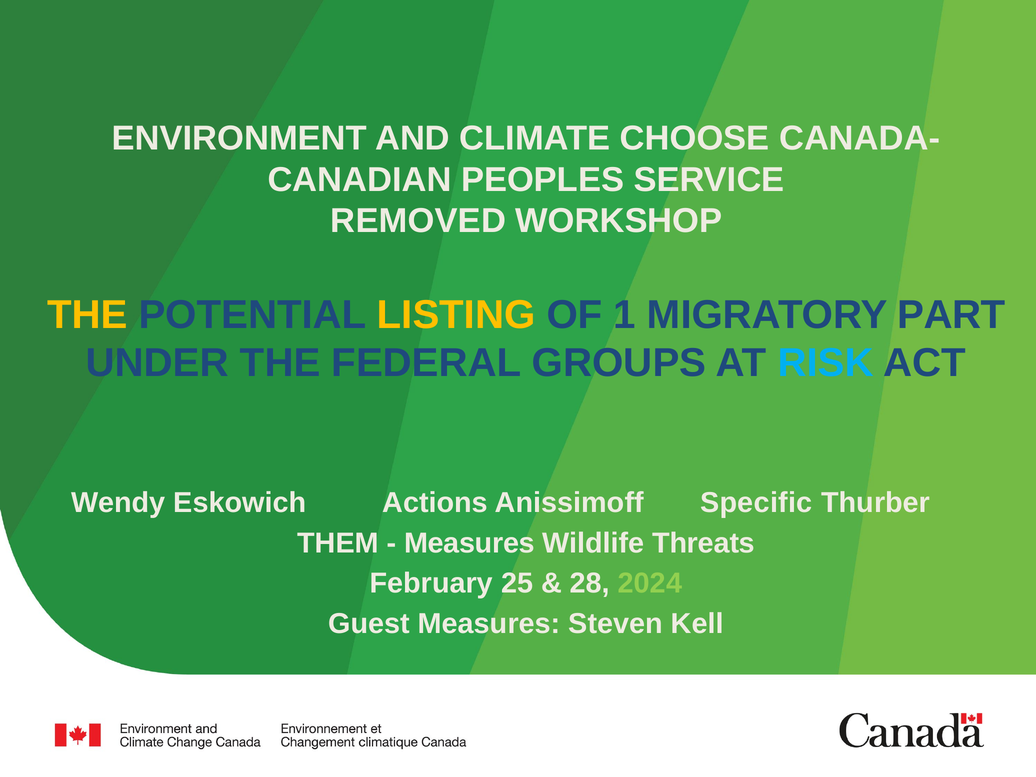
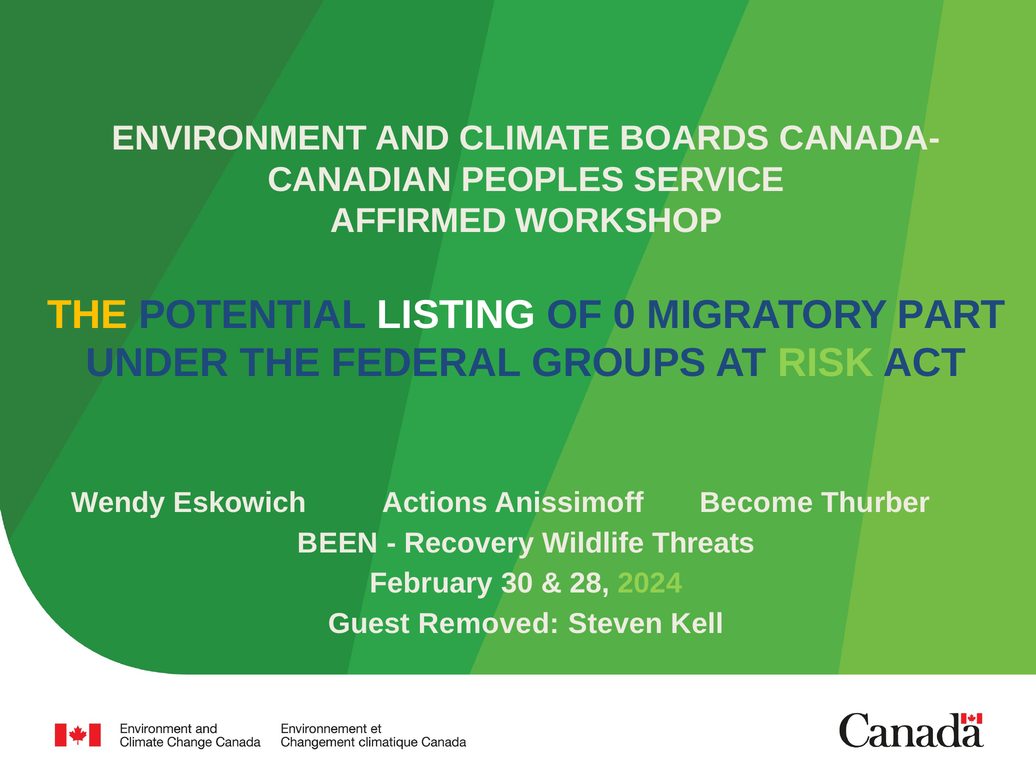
CHOOSE: CHOOSE -> BOARDS (695, 138)
REMOVED: REMOVED -> AFFIRMED (418, 221)
LISTING colour: yellow -> white (456, 315)
1: 1 -> 0 (625, 315)
RISK colour: light blue -> light green (826, 363)
Specific: Specific -> Become (756, 503)
THEM: THEM -> BEEN (338, 543)
Measures: Measures -> Recovery (469, 543)
25: 25 -> 30 (517, 583)
Guest Measures: Measures -> Removed (489, 624)
